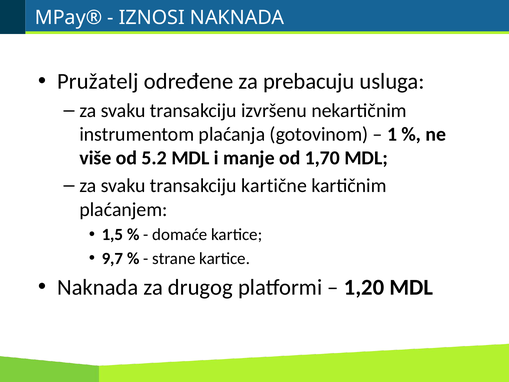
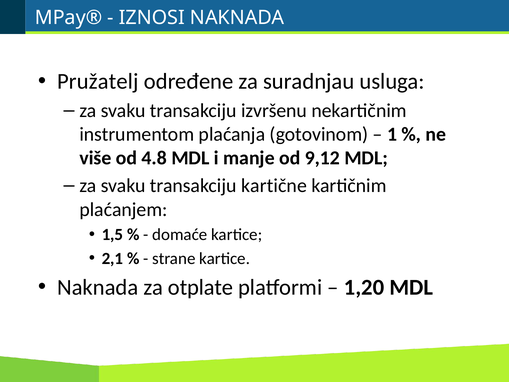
prebacuju: prebacuju -> suradnjau (309, 81)
5.2: 5.2 -> 4.8 (154, 158)
1,70: 1,70 -> 9,12 (322, 158)
9,7: 9,7 -> 2,1 (112, 258)
drugog: drugog -> otplate (200, 287)
